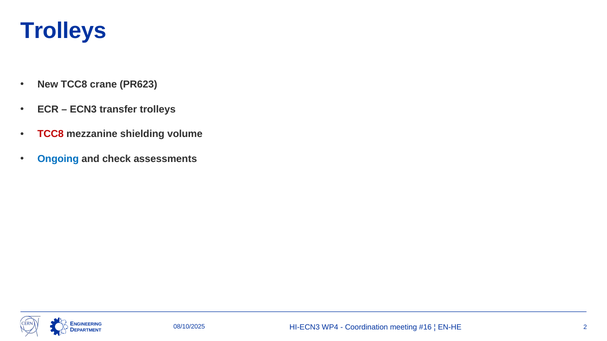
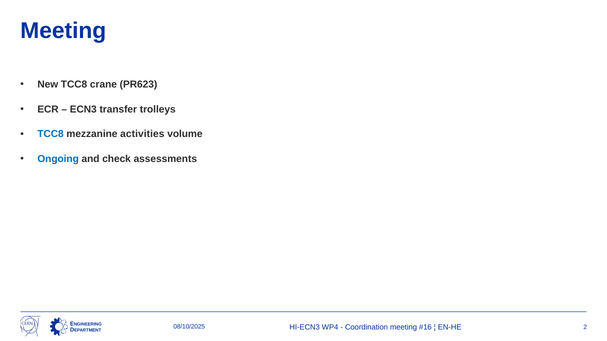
Trolleys: Trolleys -> Meeting (63, 31)
TCC8 colour: red -> blue (51, 134)
shielding: shielding -> activities (142, 134)
